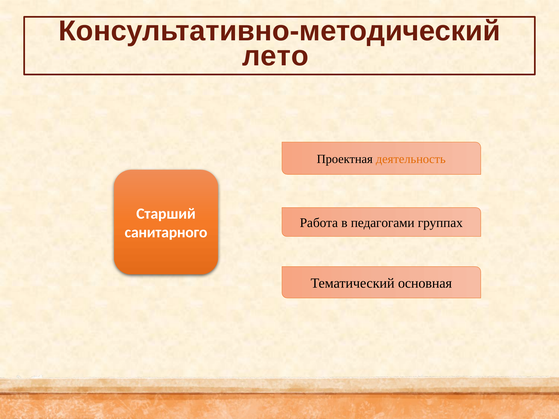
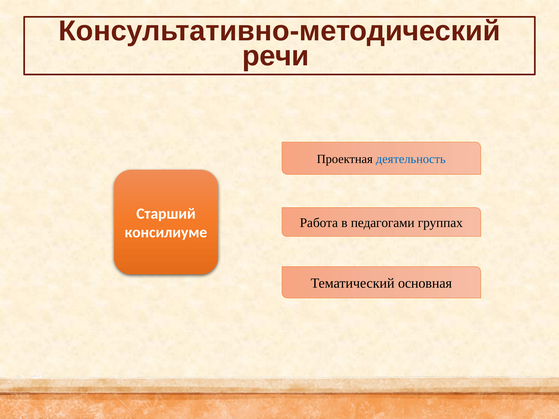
лето: лето -> речи (276, 56)
деятельность colour: orange -> blue (411, 159)
санитарного: санитарного -> консилиуме (166, 233)
